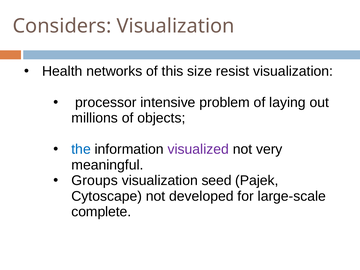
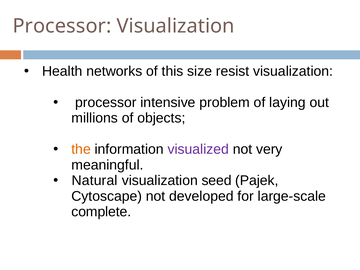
Considers: Considers -> Processor (62, 26)
the colour: blue -> orange (81, 149)
Groups: Groups -> Natural (95, 181)
